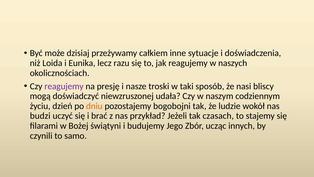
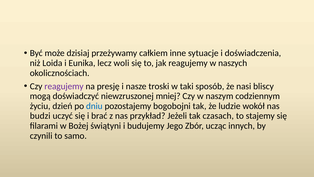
razu: razu -> woli (121, 63)
udała: udała -> mniej (168, 96)
dniu colour: orange -> blue (94, 106)
